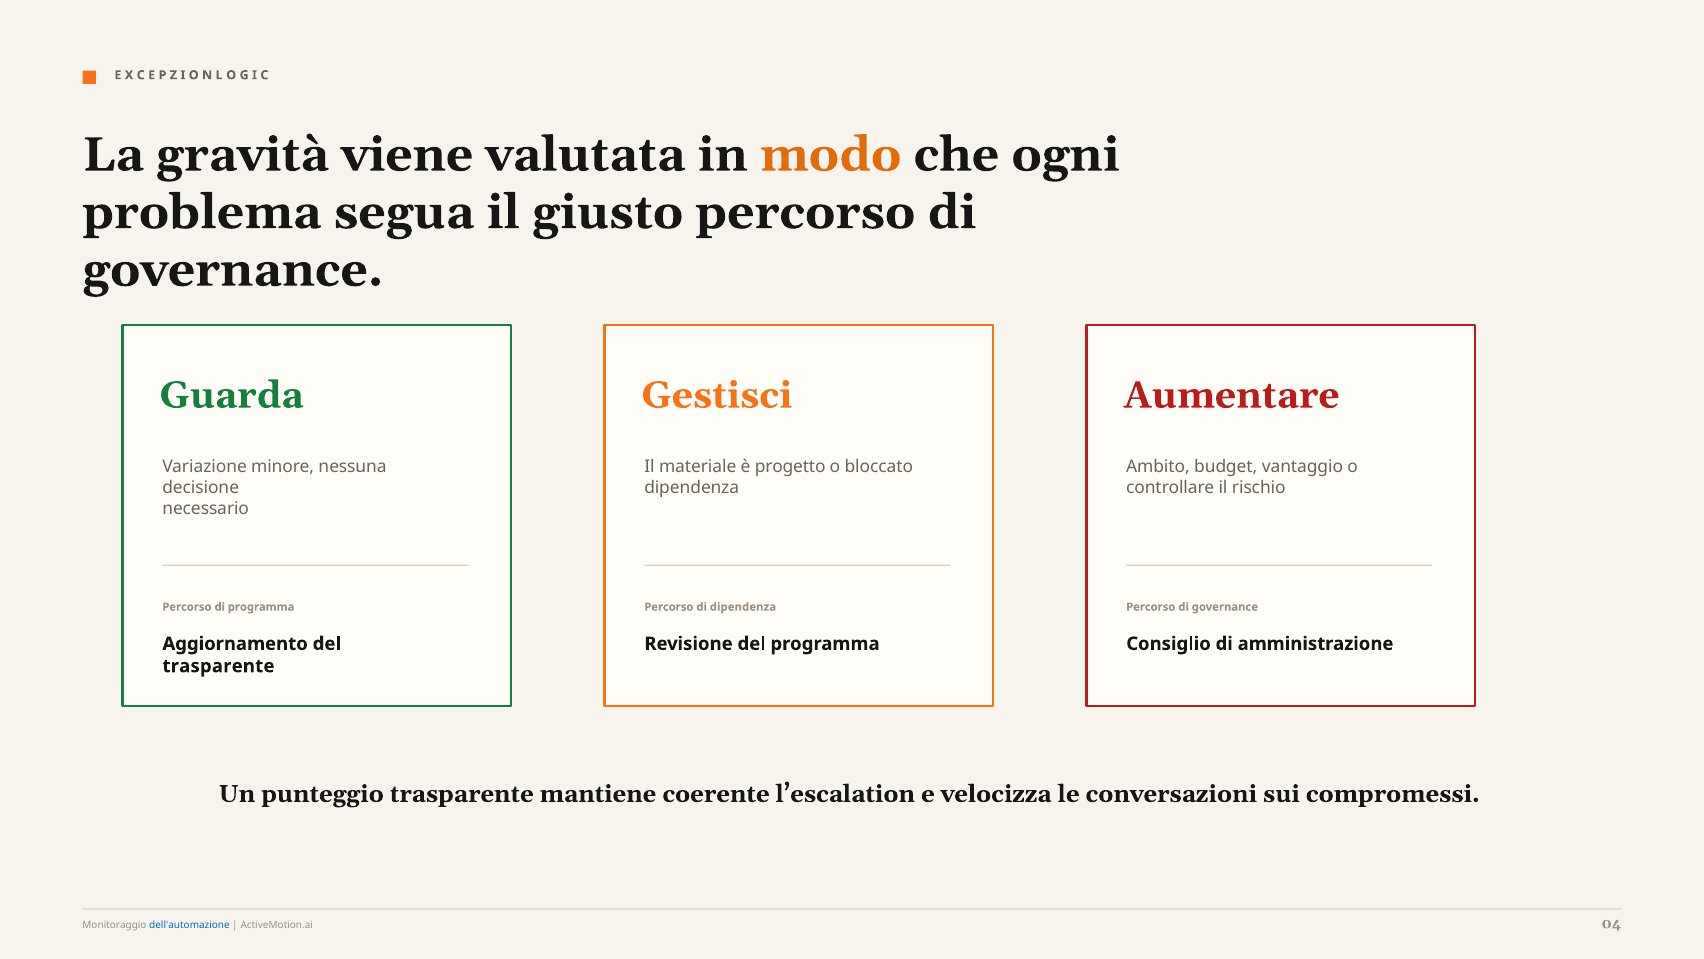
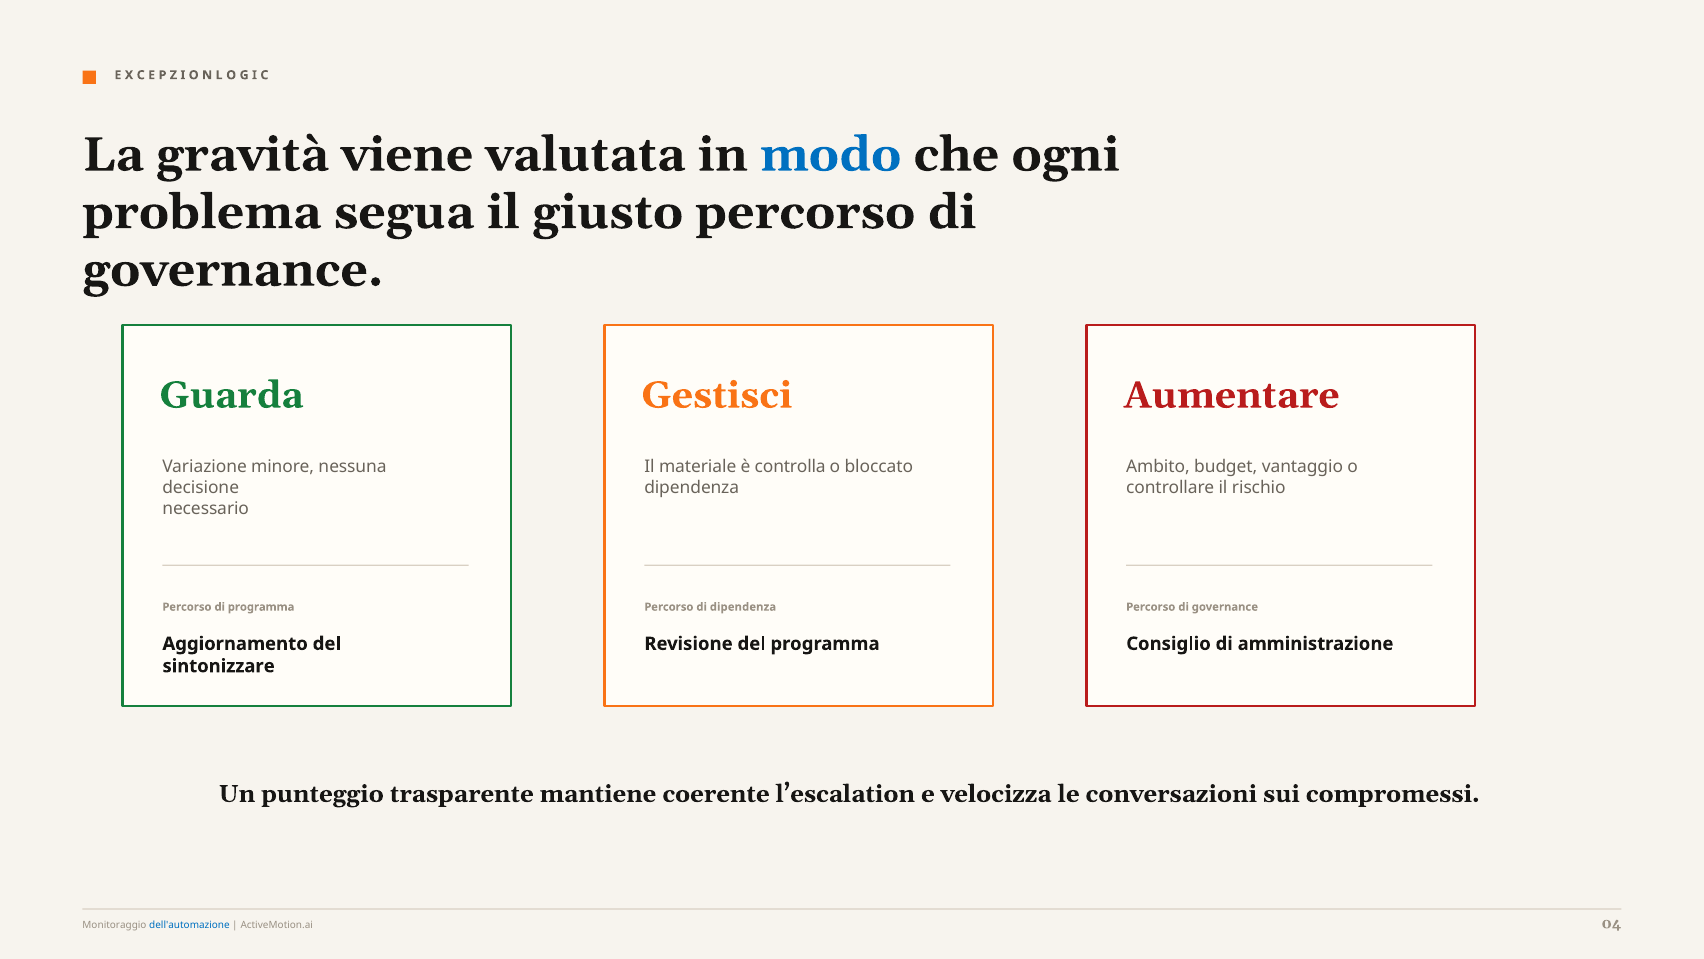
modo colour: orange -> blue (831, 155)
progetto: progetto -> controlla (790, 467)
trasparente: trasparente -> sintonizzare (219, 666)
